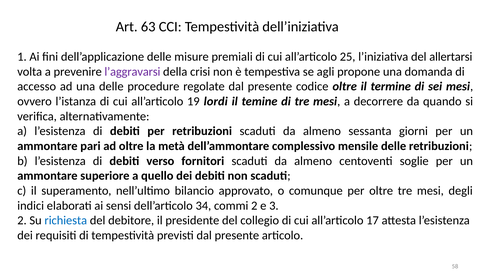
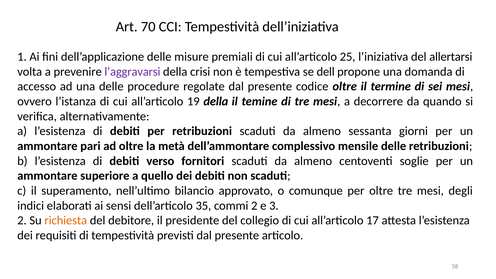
63: 63 -> 70 (148, 27)
agli: agli -> dell (326, 72)
19 lordi: lordi -> della (216, 101)
34: 34 -> 35 (203, 206)
richiesta colour: blue -> orange (66, 220)
